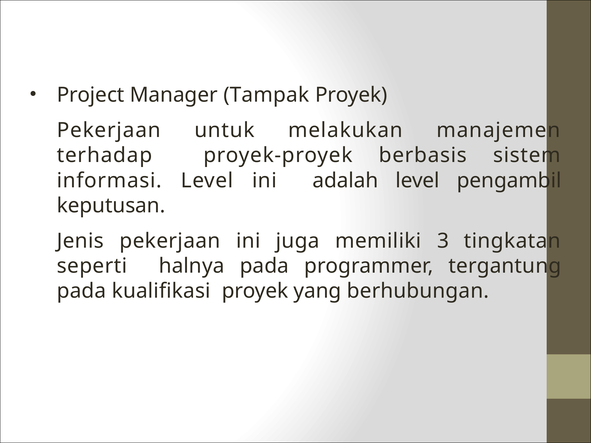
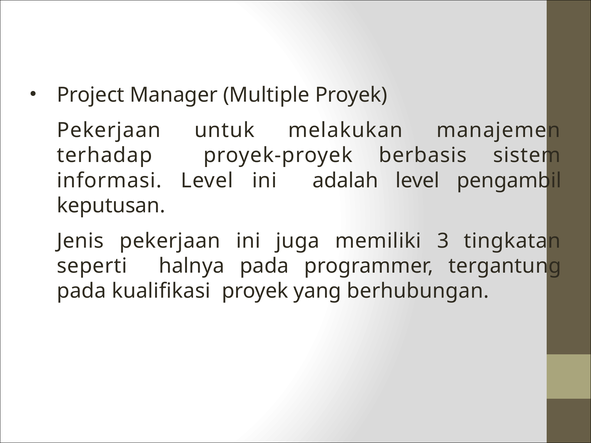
Tampak: Tampak -> Multiple (266, 95)
